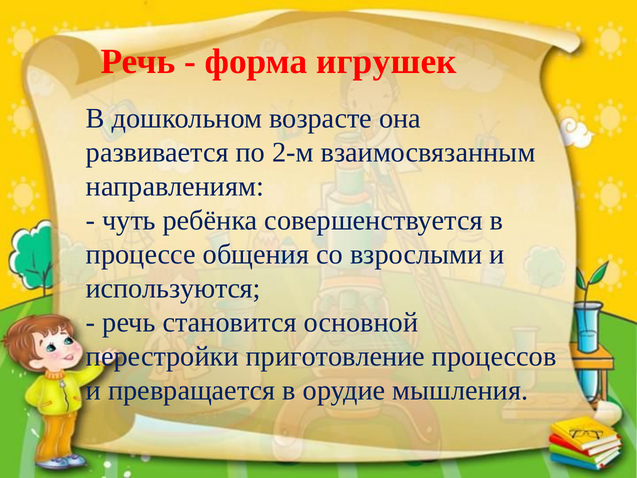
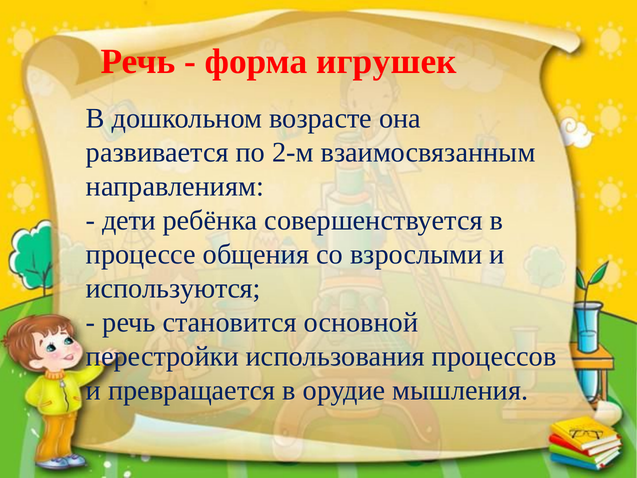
чуть: чуть -> дети (129, 220)
приготовление: приготовление -> использования (335, 356)
